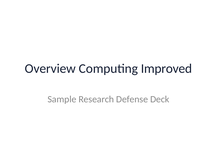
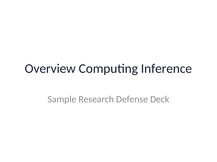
Improved: Improved -> Inference (166, 69)
